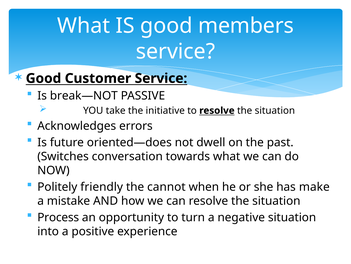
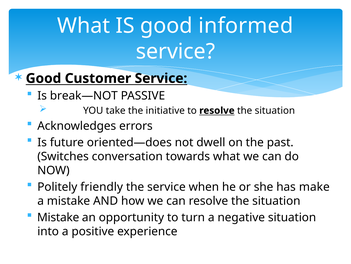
members: members -> informed (246, 26)
the cannot: cannot -> service (166, 186)
Process: Process -> Mistake (58, 217)
